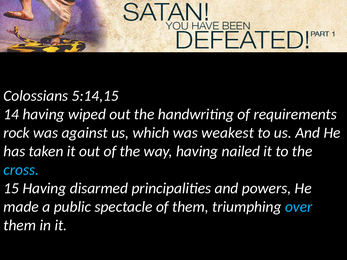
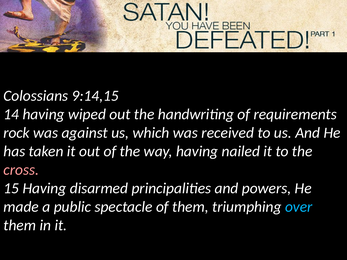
5:14,15: 5:14,15 -> 9:14,15 (95, 96)
weakest: weakest -> received (228, 133)
cross colour: light blue -> pink (21, 170)
